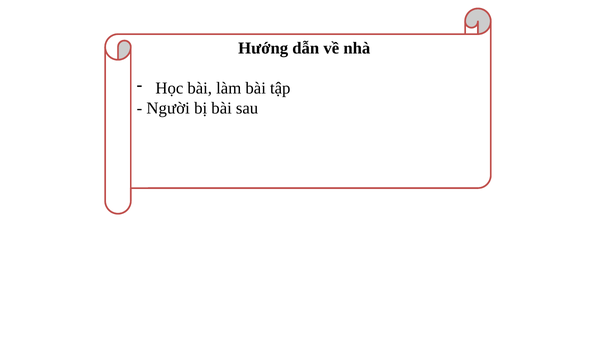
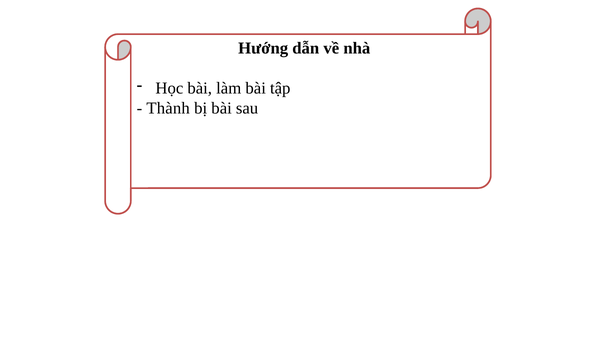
Người: Người -> Thành (168, 108)
